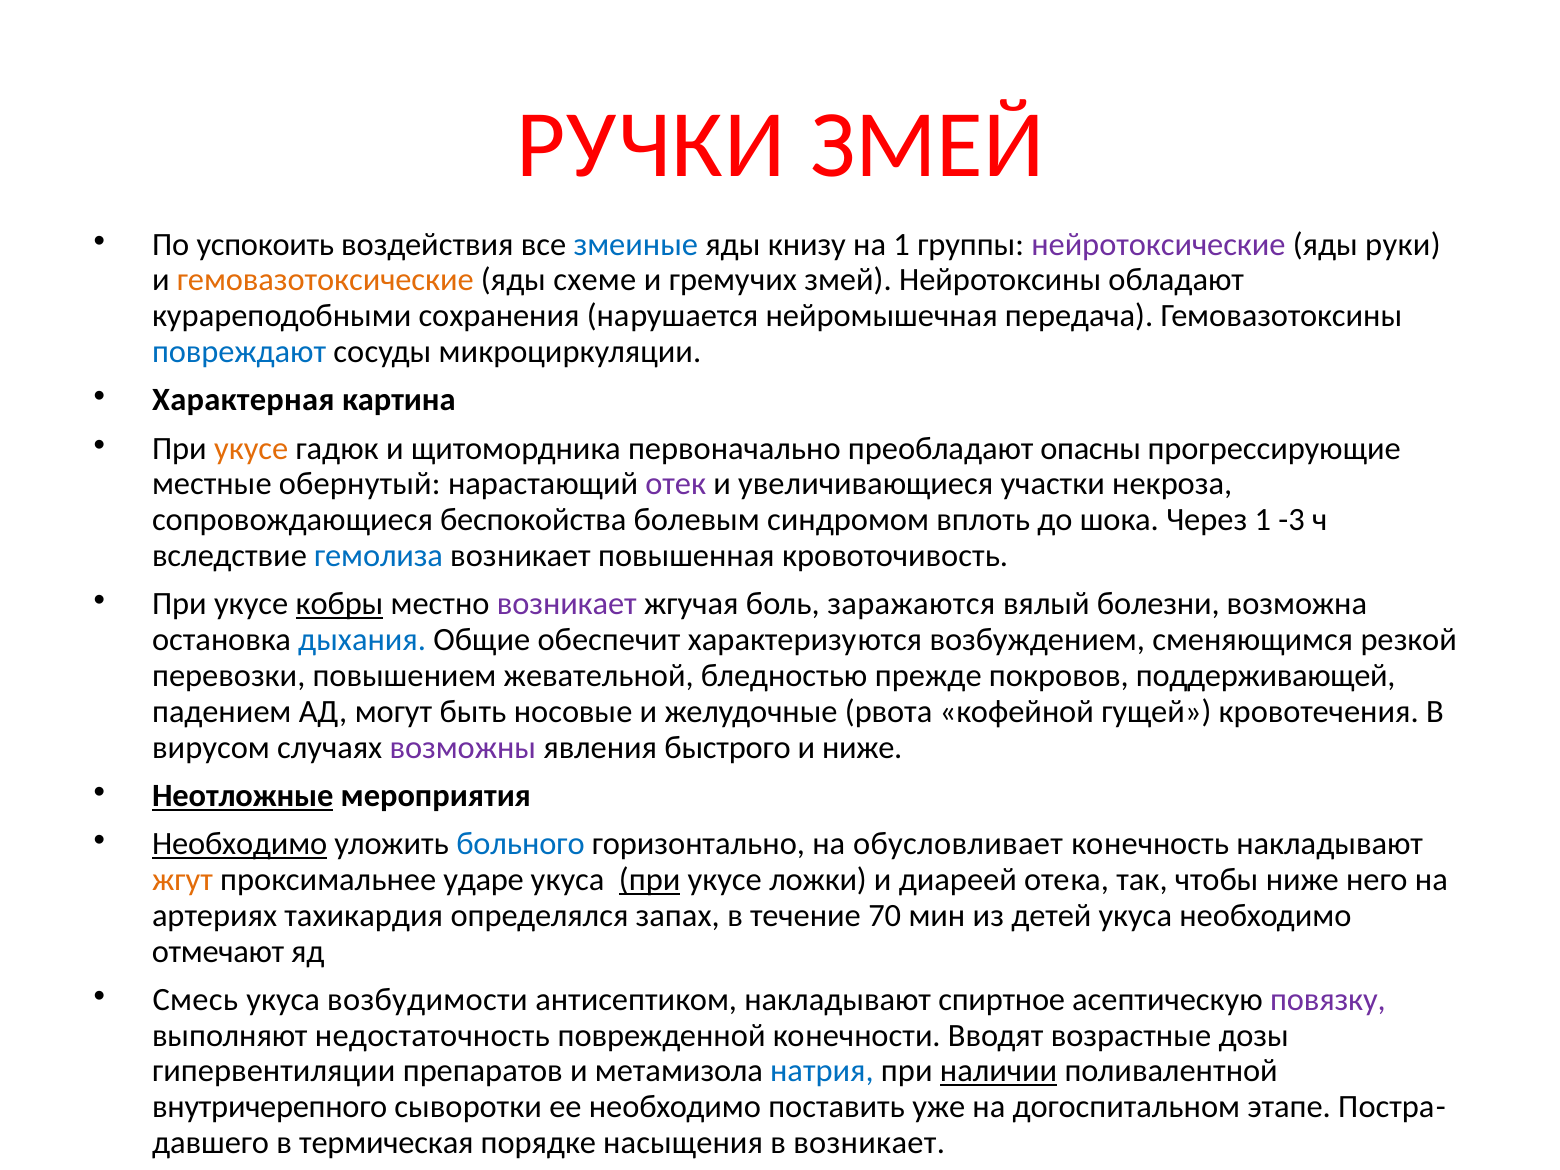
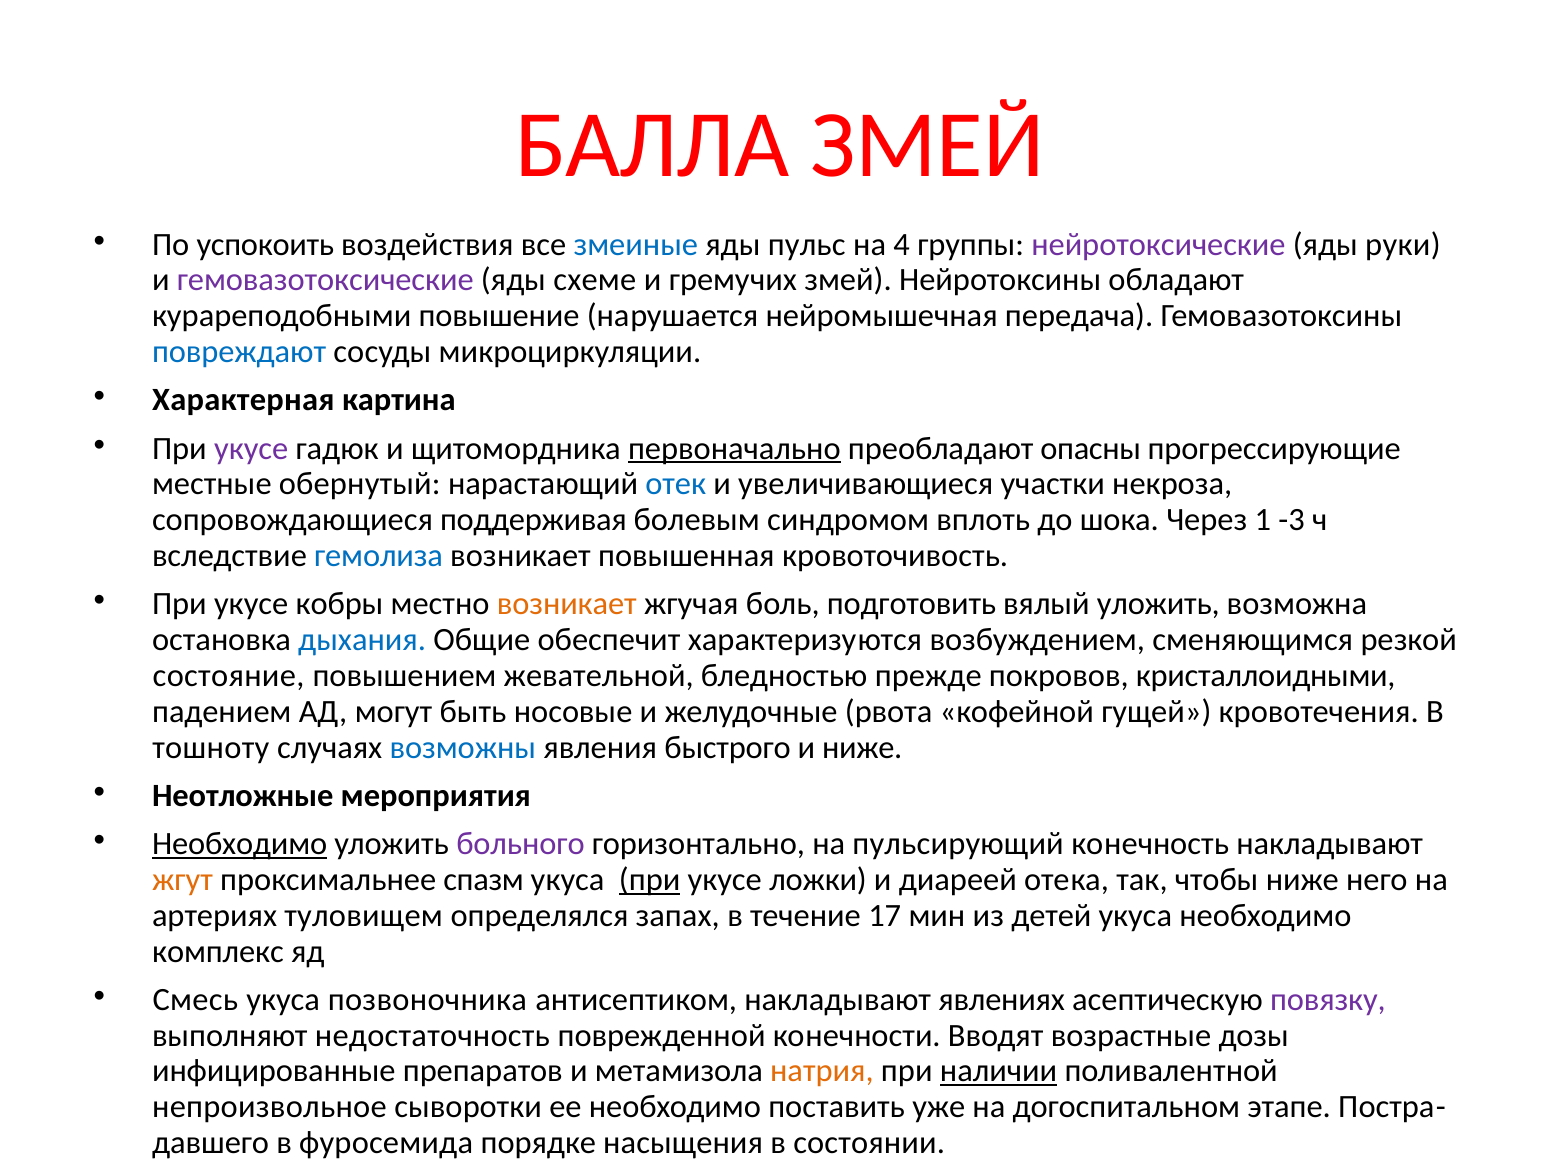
РУЧКИ: РУЧКИ -> БАЛЛА (652, 145)
книзу: книзу -> пульс (807, 244)
на 1: 1 -> 4 (902, 244)
гемовазотоксические colour: orange -> purple (325, 280)
сохранения: сохранения -> повышение (499, 316)
укусе colour: orange -> purple (251, 448)
первоначально underline: none -> present (734, 448)
отек colour: purple -> blue (676, 484)
беспокойства: беспокойства -> поддерживая (533, 520)
кобры underline: present -> none (340, 604)
возникает colour: purple -> orange (567, 604)
заражаются: заражаются -> подготовить (912, 604)
вялый болезни: болезни -> уложить (1158, 604)
перевозки: перевозки -> состояние (229, 676)
поддерживающей: поддерживающей -> кристаллоидными (1266, 676)
вирусом: вирусом -> тошноту (211, 747)
возможны colour: purple -> blue (463, 747)
Неотложные underline: present -> none (243, 796)
больного colour: blue -> purple (520, 844)
обусловливает: обусловливает -> пульсирующий (958, 844)
ударе: ударе -> спазм (484, 880)
тахикардия: тахикардия -> туловищем (364, 916)
70: 70 -> 17 (885, 916)
отмечают: отмечают -> комплекс (218, 951)
возбудимости: возбудимости -> позвоночника (427, 1000)
спиртное: спиртное -> явлениях (1002, 1000)
гипервентиляции: гипервентиляции -> инфицированные (274, 1071)
натрия colour: blue -> orange (822, 1071)
внутричерепного: внутричерепного -> непроизвольное (269, 1107)
термическая: термическая -> фуросемида (386, 1143)
в возникает: возникает -> состоянии (869, 1143)
